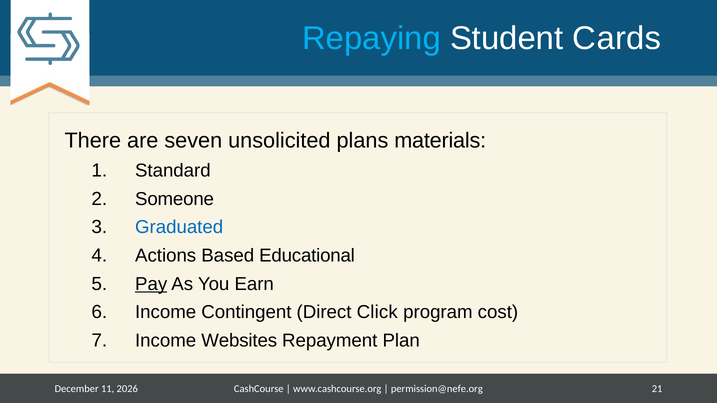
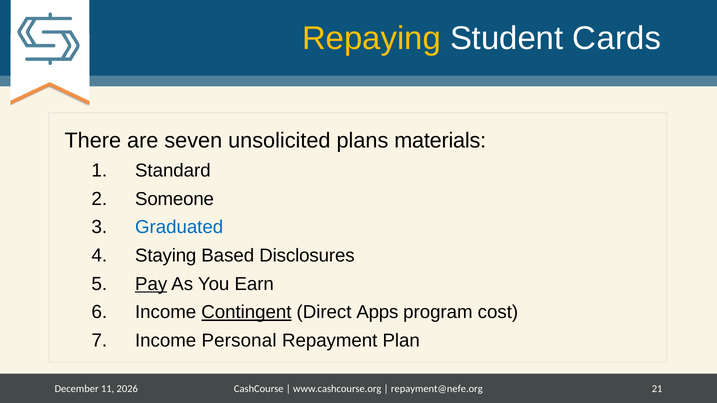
Repaying colour: light blue -> yellow (372, 38)
Actions: Actions -> Staying (166, 256)
Educational: Educational -> Disclosures (307, 256)
Contingent underline: none -> present (246, 312)
Click: Click -> Apps (377, 312)
Websites: Websites -> Personal (239, 341)
permission@nefe.org: permission@nefe.org -> repayment@nefe.org (437, 389)
